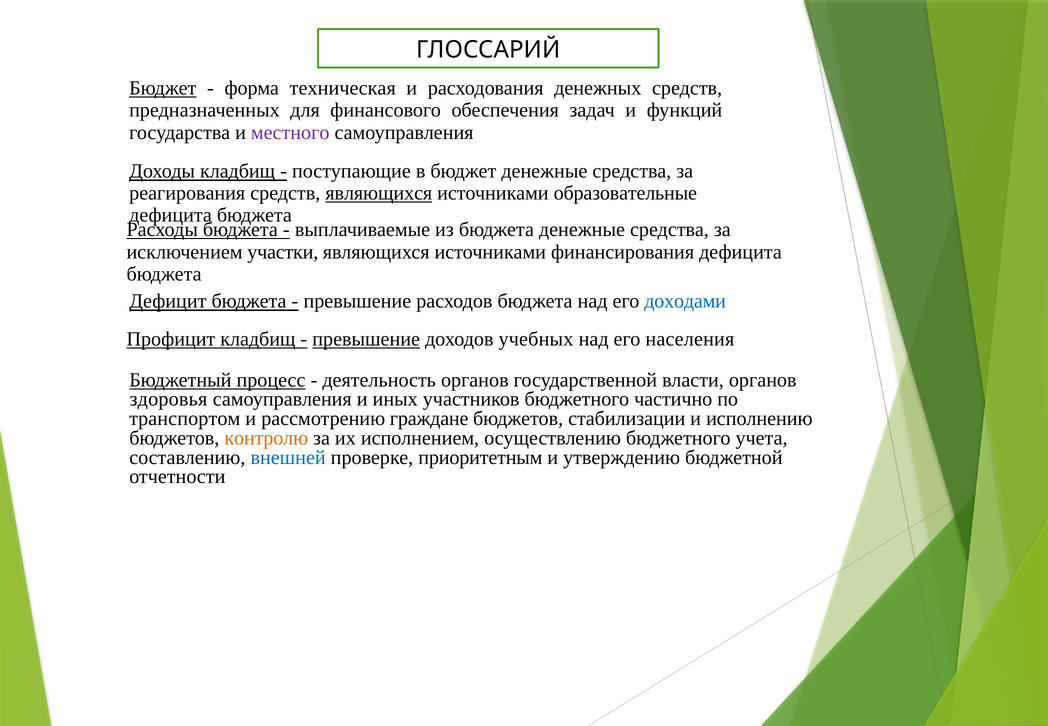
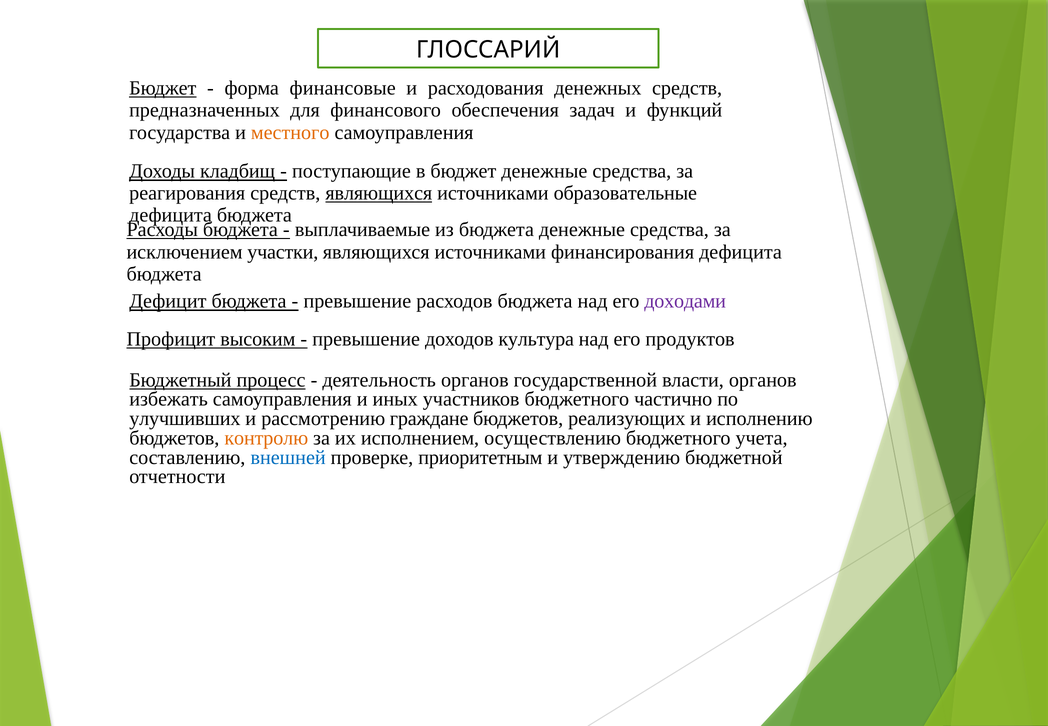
техническая: техническая -> финансовые (343, 88)
местного colour: purple -> orange (290, 132)
доходами colour: blue -> purple (685, 301)
Профицит кладбищ: кладбищ -> высоким (258, 339)
превышение underline: present -> none (366, 339)
учебных: учебных -> культура (536, 339)
населения: населения -> продуктов (690, 339)
здоровья: здоровья -> избежать (169, 399)
транспортом: транспортом -> улучшивших (185, 418)
стабилизации: стабилизации -> реализующих (627, 418)
